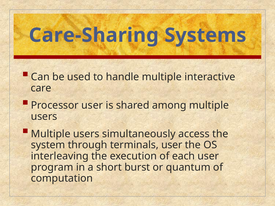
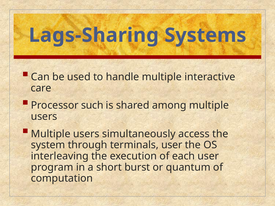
Care-Sharing: Care-Sharing -> Lags-Sharing (94, 35)
Processor user: user -> such (92, 106)
